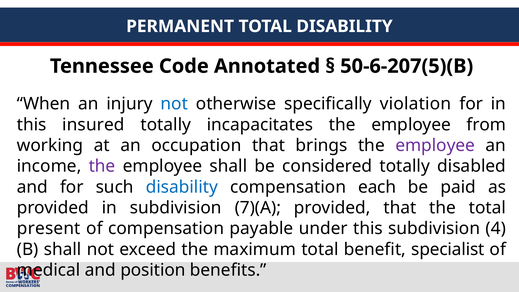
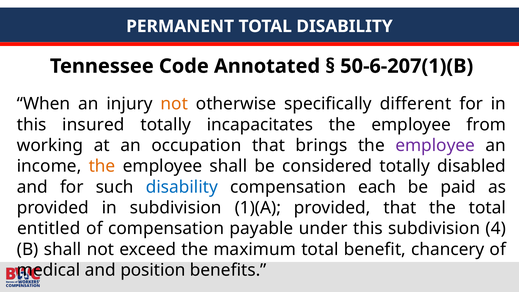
50-6-207(5)(B: 50-6-207(5)(B -> 50-6-207(1)(B (407, 66)
not colour: blue -> orange (174, 104)
violation: violation -> different (416, 104)
the colour: purple -> orange (102, 166)
7)(A: 7)(A -> 1)(A (258, 208)
present: present -> entitled (49, 229)
specialist: specialist -> chancery (448, 249)
